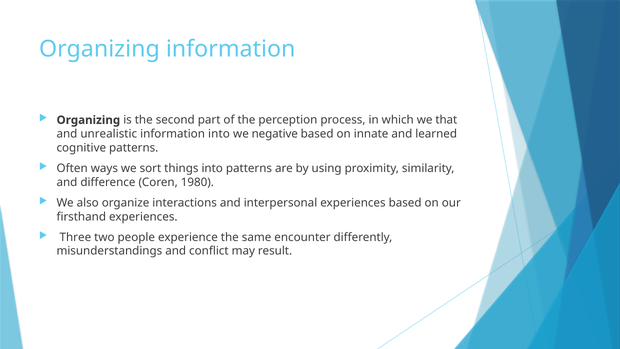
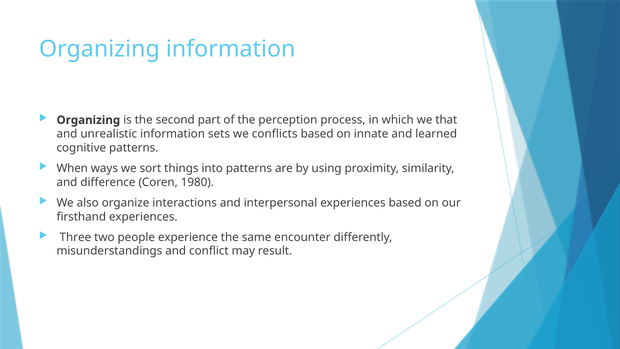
information into: into -> sets (219, 134)
negative: negative -> conflicts (275, 134)
Often: Often -> When (72, 168)
